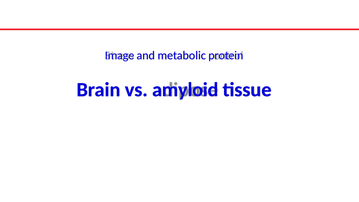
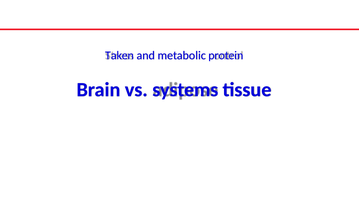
Image: Image -> Taken (120, 55)
amyloid: amyloid -> systems (185, 90)
